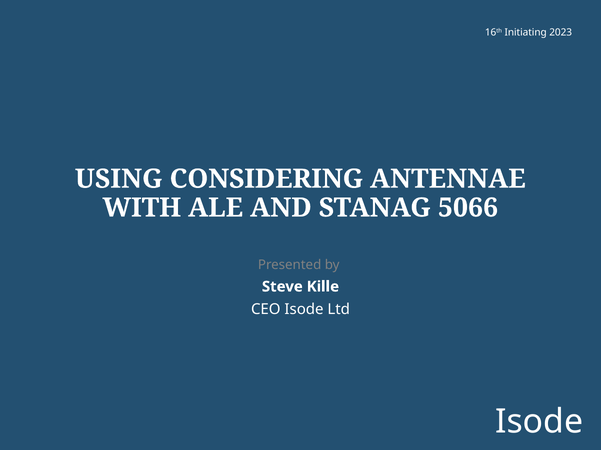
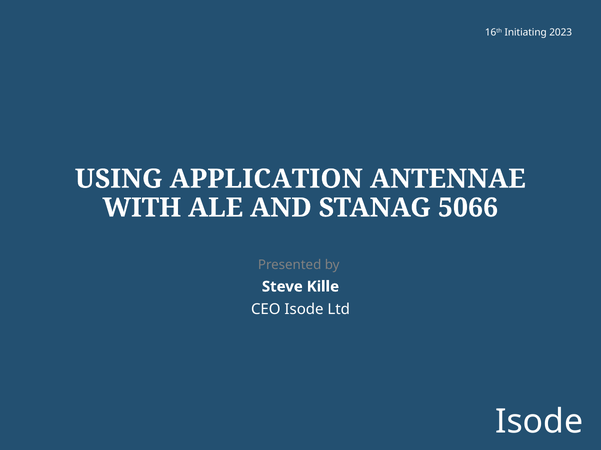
CONSIDERING: CONSIDERING -> APPLICATION (266, 179)
